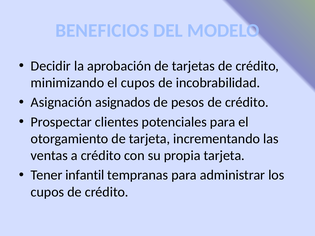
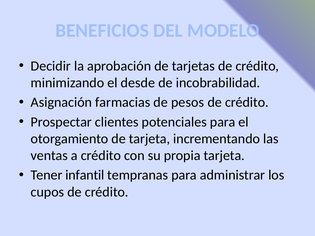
el cupos: cupos -> desde (138, 83)
asignados: asignados -> farmacias (123, 102)
